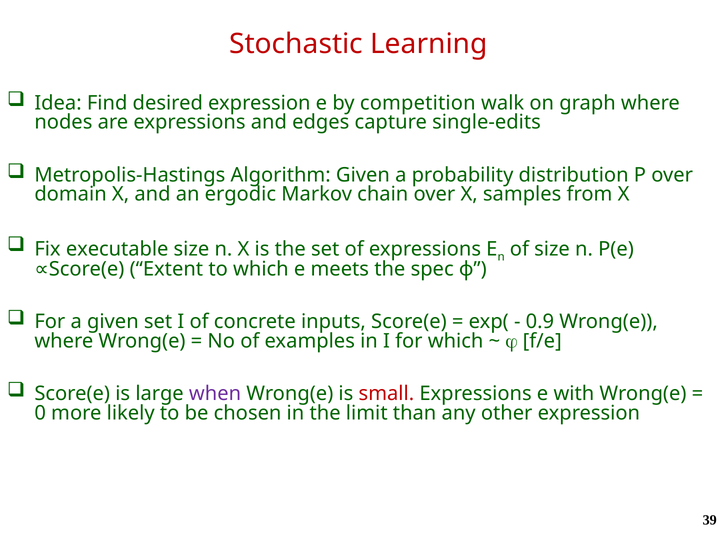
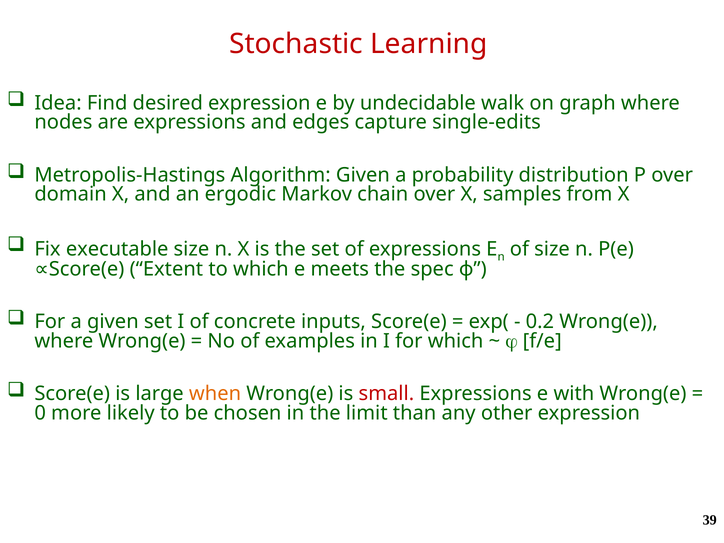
competition: competition -> undecidable (418, 103)
0.9: 0.9 -> 0.2 (540, 322)
when colour: purple -> orange (215, 394)
